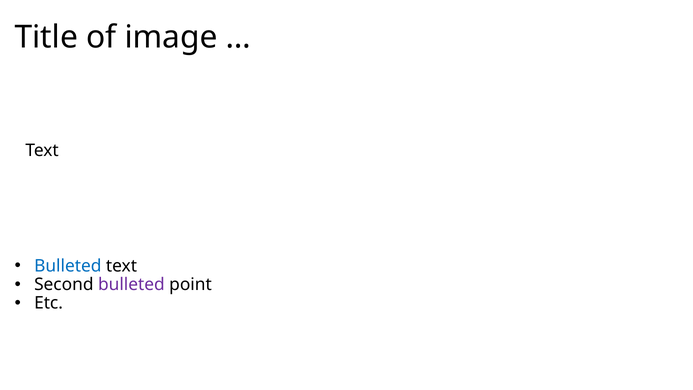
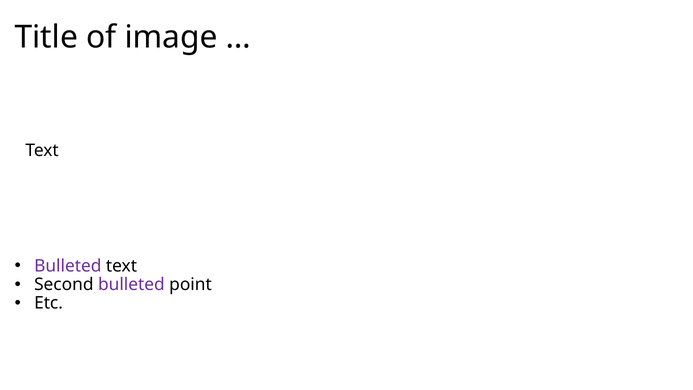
Bulleted colour: blue -> purple (68, 266)
